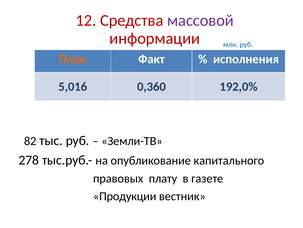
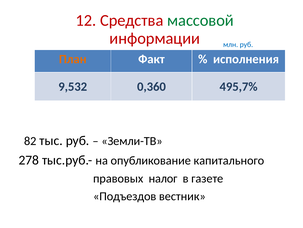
массовой colour: purple -> green (200, 20)
5,016: 5,016 -> 9,532 (73, 86)
192,0%: 192,0% -> 495,7% (239, 86)
плату: плату -> налог (163, 178)
Продукции: Продукции -> Подъездов (125, 196)
